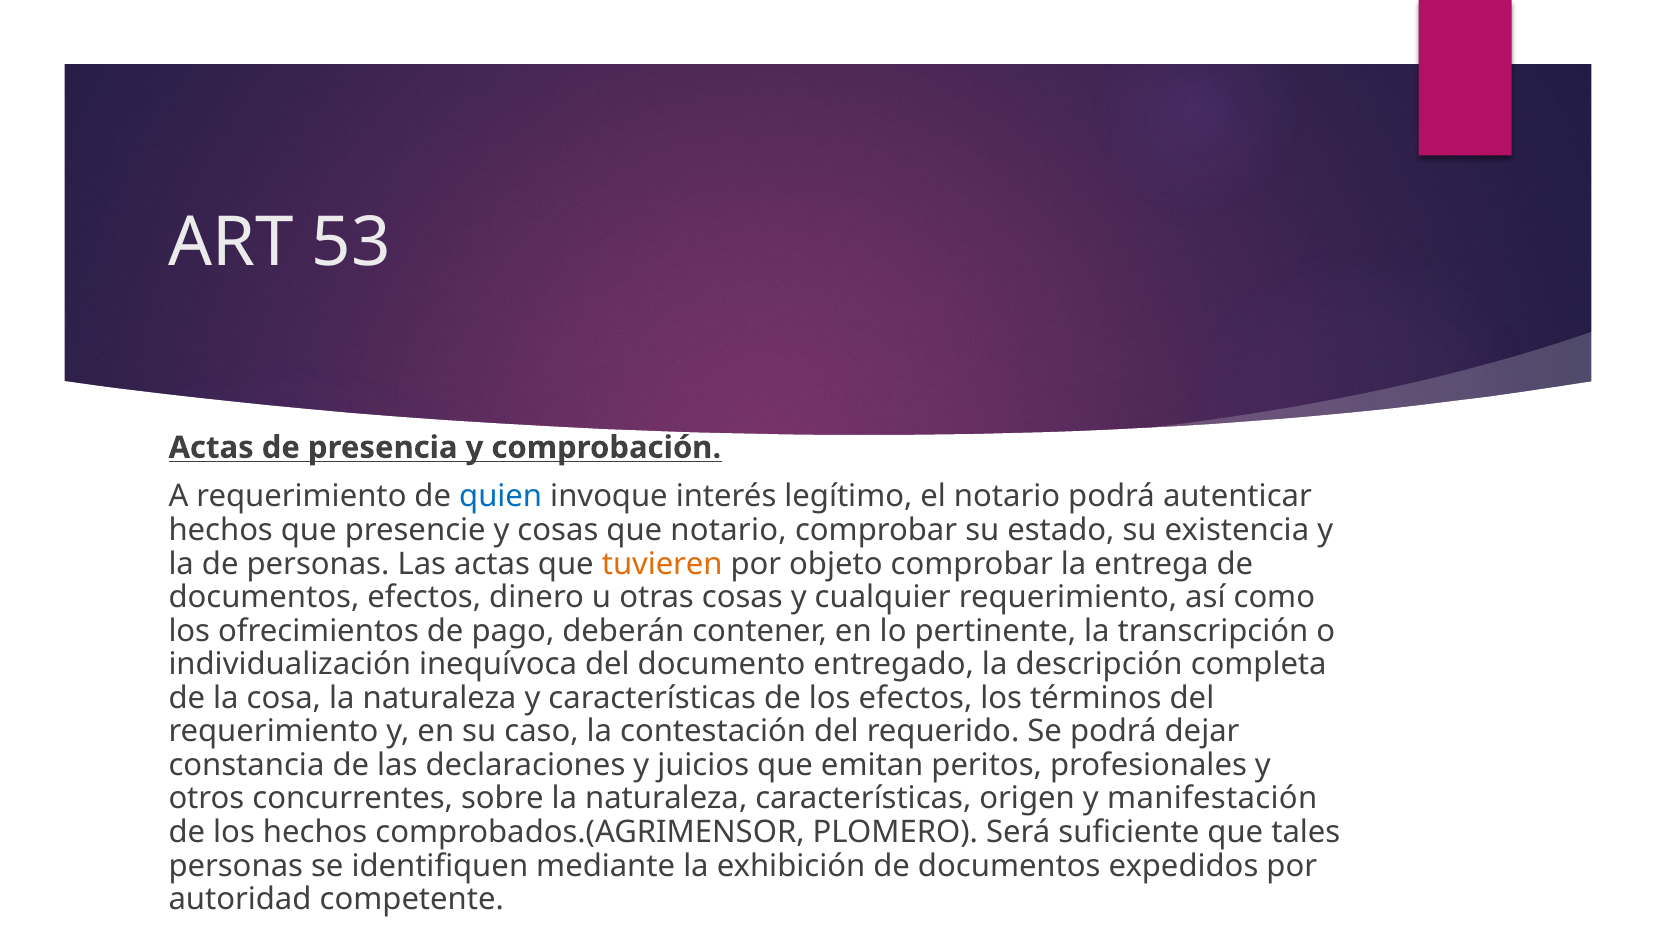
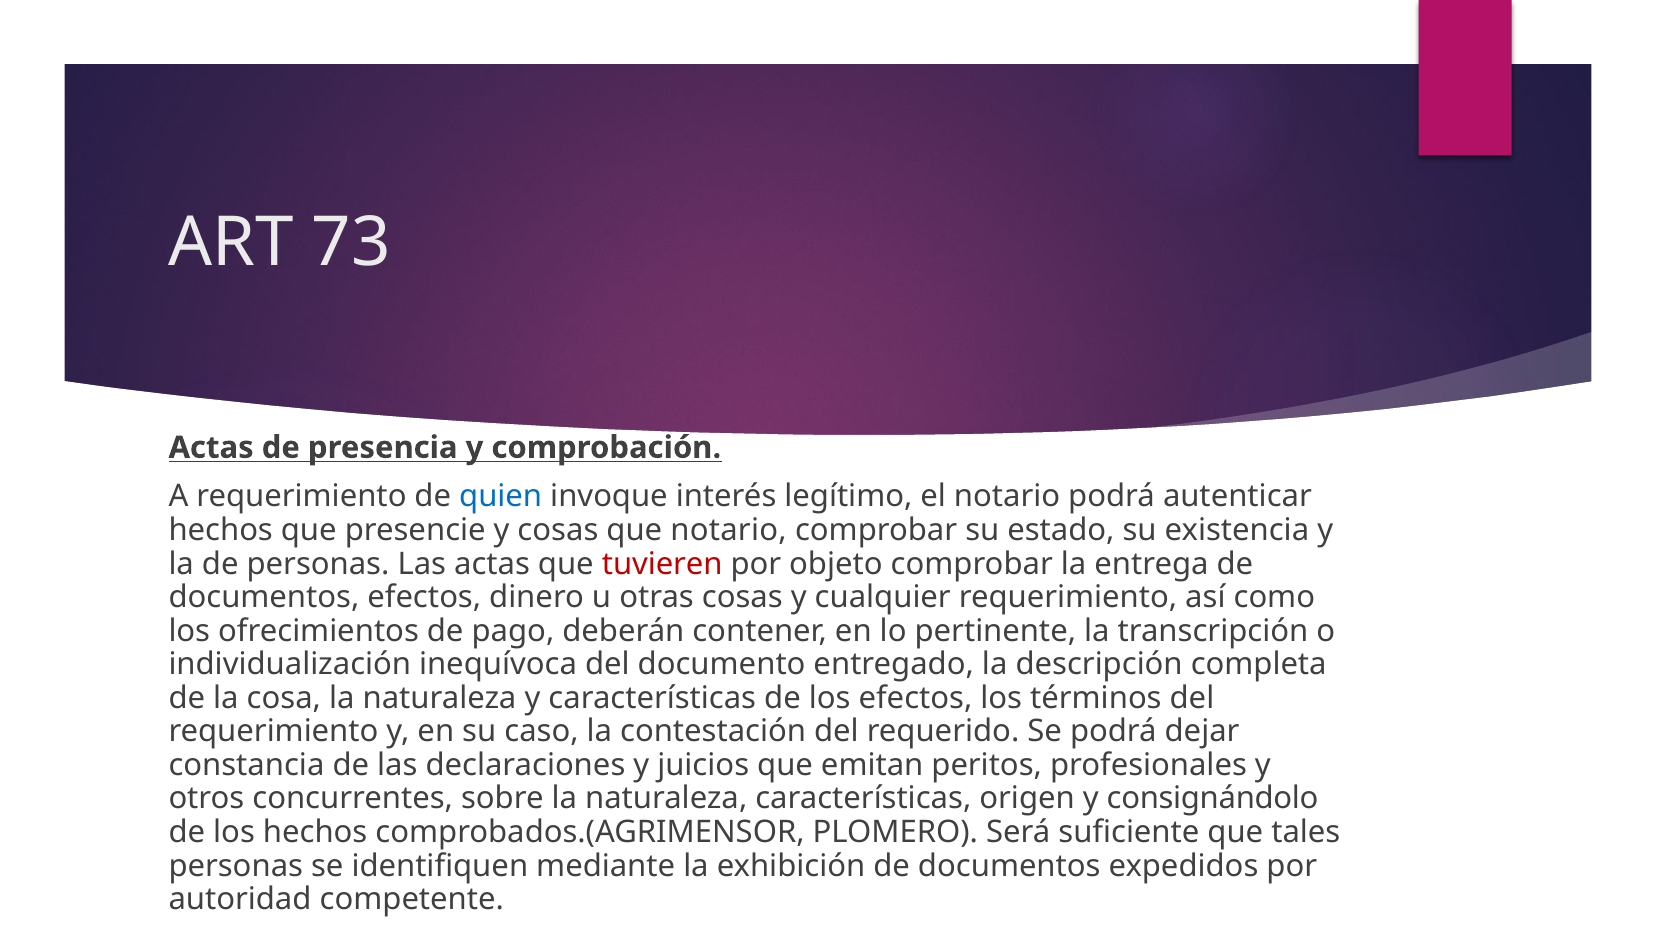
53: 53 -> 73 (351, 243)
tuvieren colour: orange -> red (662, 564)
manifestación: manifestación -> consignándolo (1213, 799)
